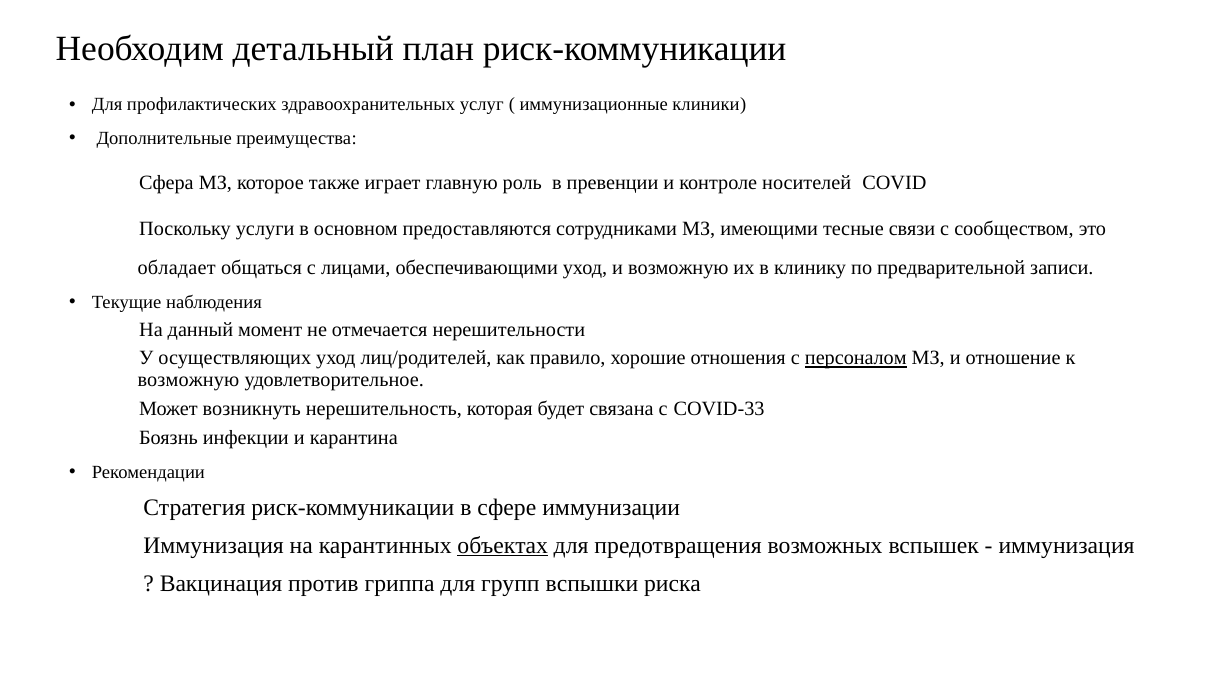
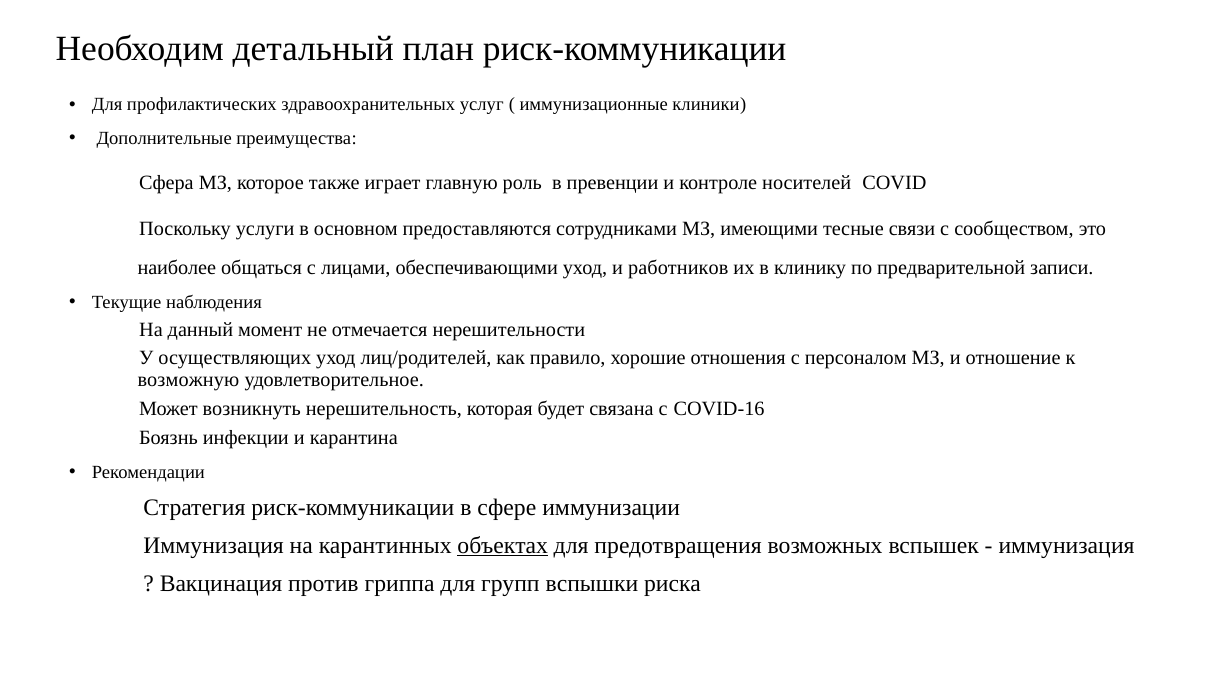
обладает: обладает -> наиболее (177, 268)
и возможную: возможную -> работников (678, 268)
персоналом underline: present -> none (856, 358)
COVID-33: COVID-33 -> COVID-16 (719, 409)
